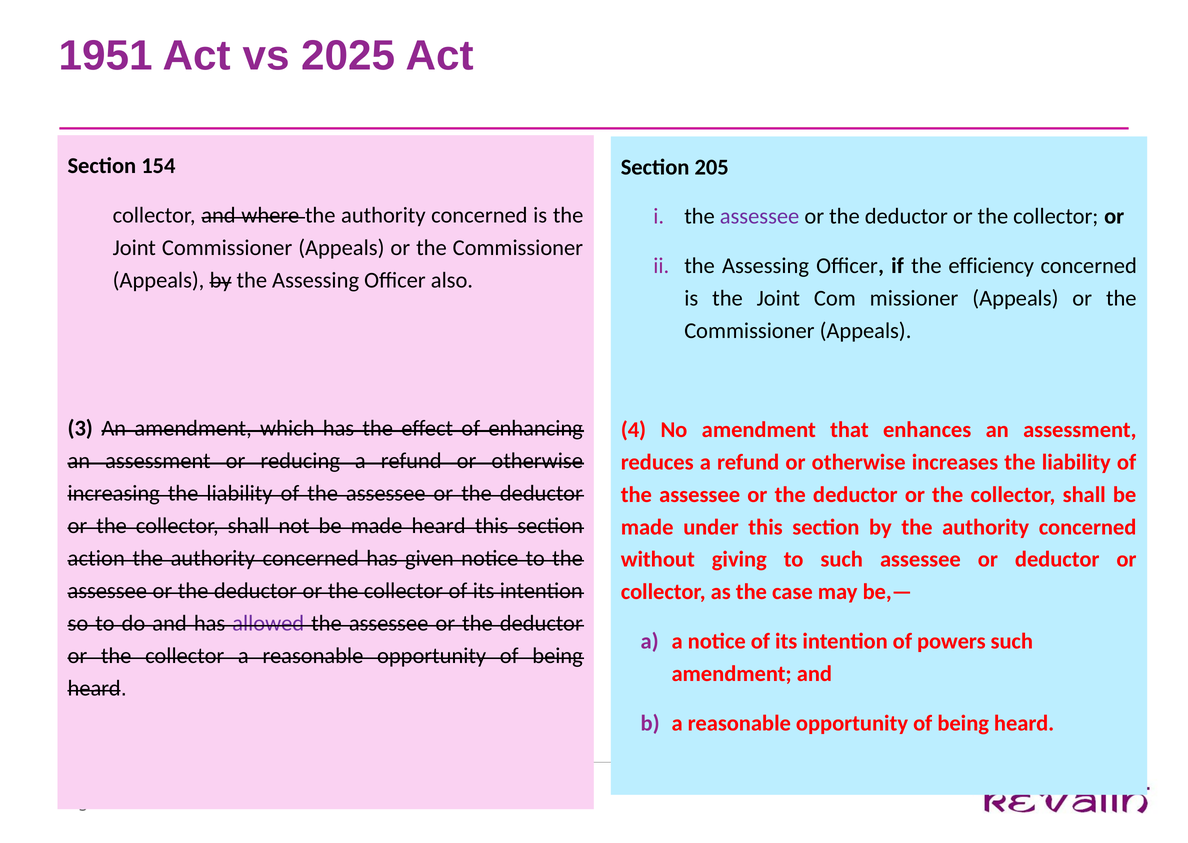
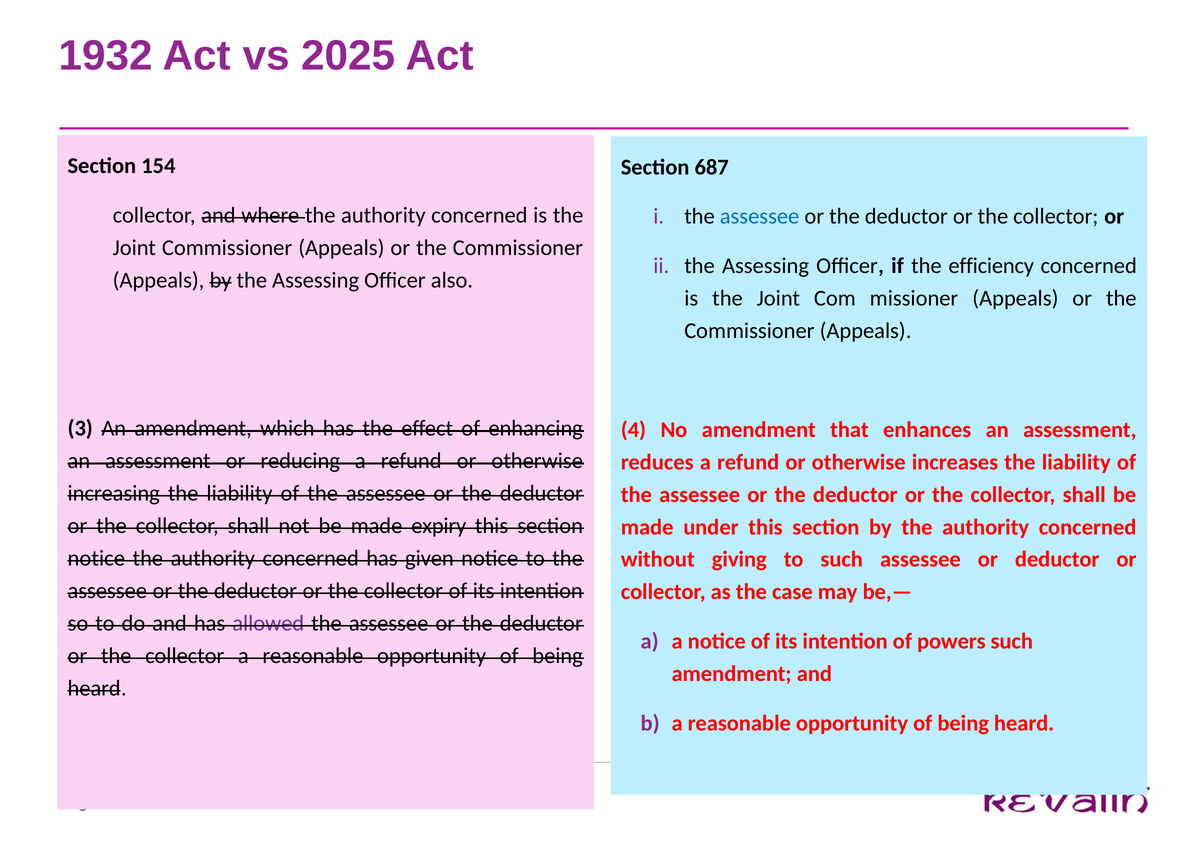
1951: 1951 -> 1932 (106, 56)
205: 205 -> 687 (712, 167)
assessee colour: purple -> blue (760, 216)
made heard: heard -> expiry (439, 526)
action: action -> notice (96, 558)
